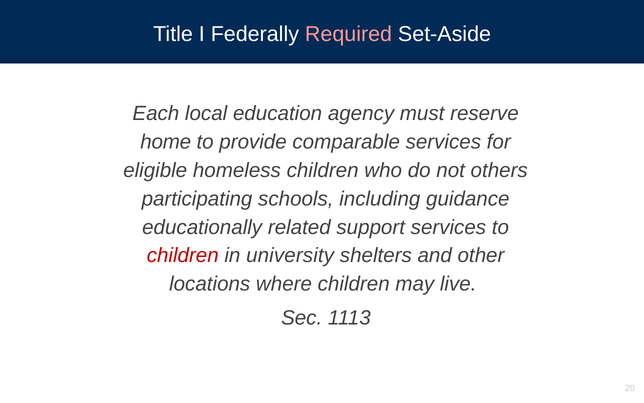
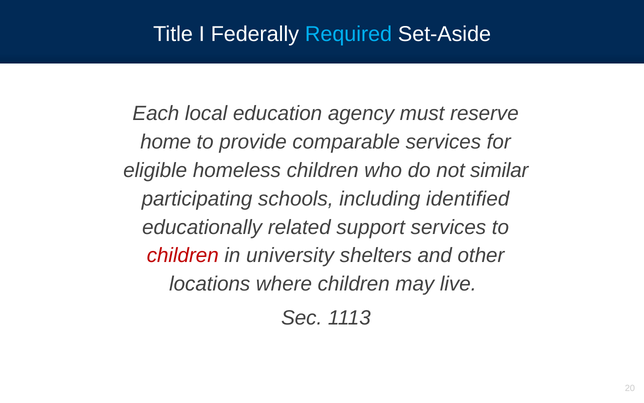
Required colour: pink -> light blue (349, 34)
others: others -> similar (499, 170)
guidance: guidance -> identified (468, 199)
